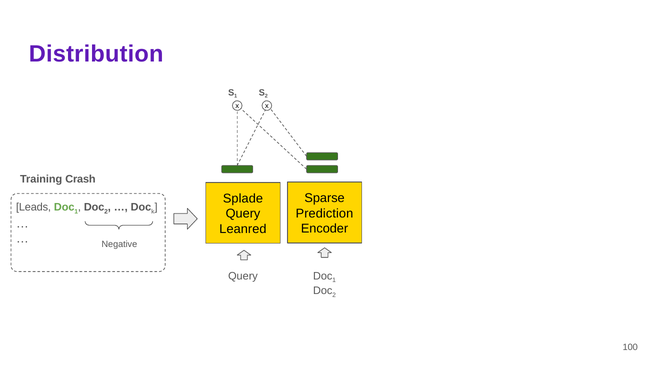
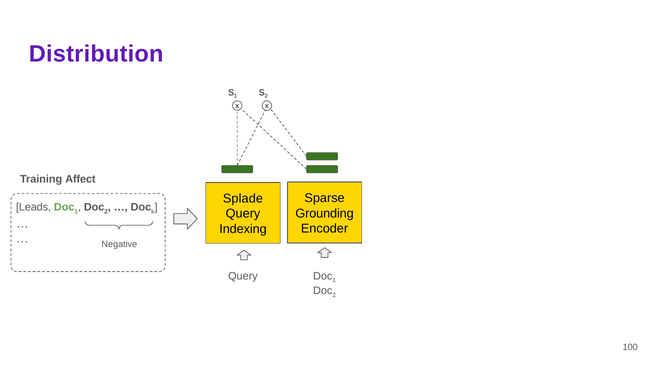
Crash: Crash -> Affect (80, 179)
Prediction: Prediction -> Grounding (325, 214)
Leanred: Leanred -> Indexing (243, 229)
